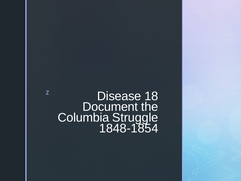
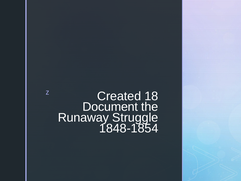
Disease: Disease -> Created (119, 96)
Columbia: Columbia -> Runaway (83, 117)
